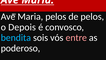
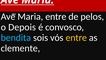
Maria pelos: pelos -> entre (56, 16)
entre colour: pink -> yellow (76, 37)
poderoso: poderoso -> clemente (20, 48)
